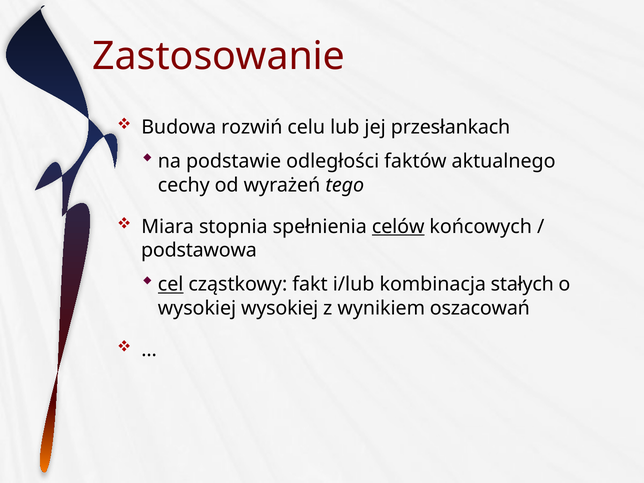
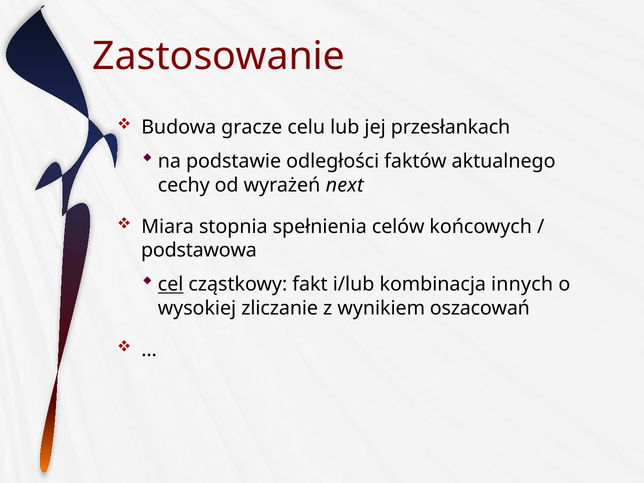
rozwiń: rozwiń -> gracze (252, 127)
tego: tego -> next (345, 185)
celów underline: present -> none (398, 227)
stałych: stałych -> innych (522, 284)
wysokiej wysokiej: wysokiej -> zliczanie (280, 308)
